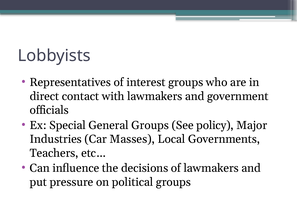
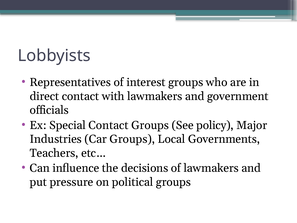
Special General: General -> Contact (108, 125)
Car Masses: Masses -> Groups (132, 139)
